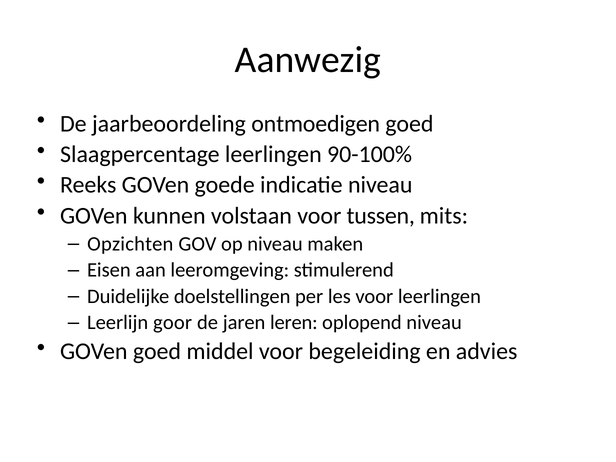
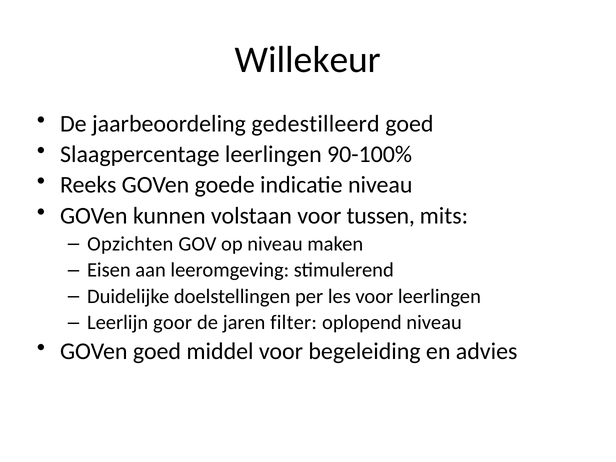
Aanwezig: Aanwezig -> Willekeur (308, 60)
ontmoedigen: ontmoedigen -> gedestilleerd (315, 124)
leren: leren -> filter (294, 323)
